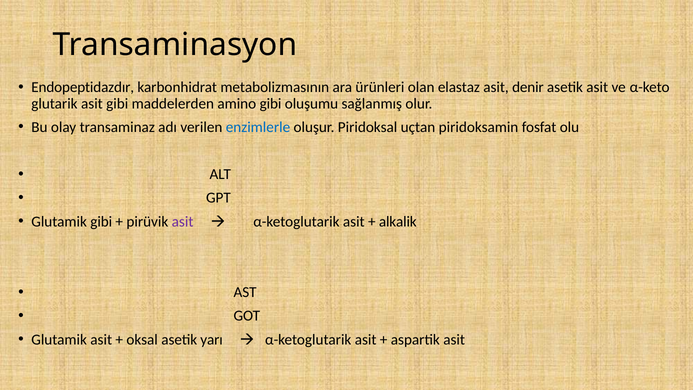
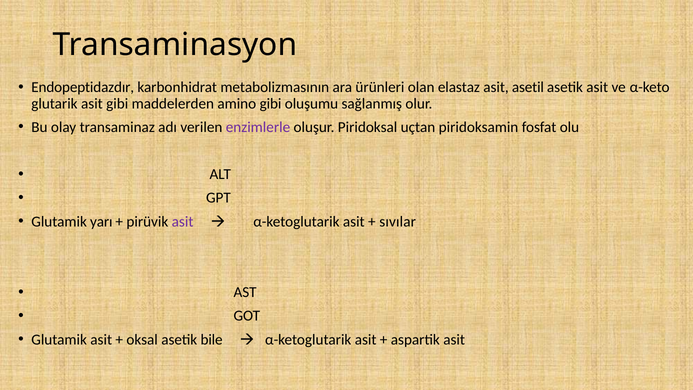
denir: denir -> asetil (528, 87)
enzimlerle colour: blue -> purple (258, 127)
Glutamik gibi: gibi -> yarı (101, 221)
alkalik: alkalik -> sıvılar (398, 221)
yarı: yarı -> bile (212, 339)
